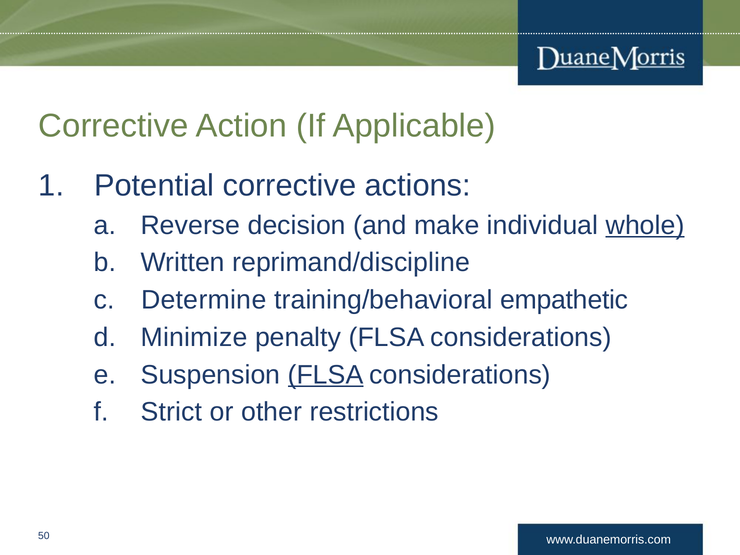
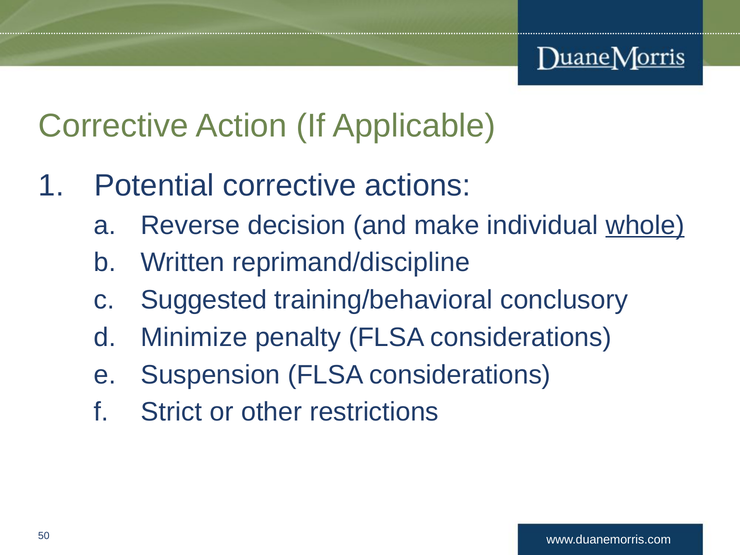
Determine: Determine -> Suggested (204, 300)
empathetic: empathetic -> conclusory (564, 300)
FLSA underline: present -> none (326, 375)
